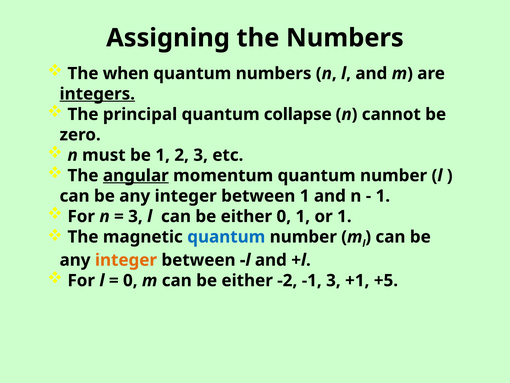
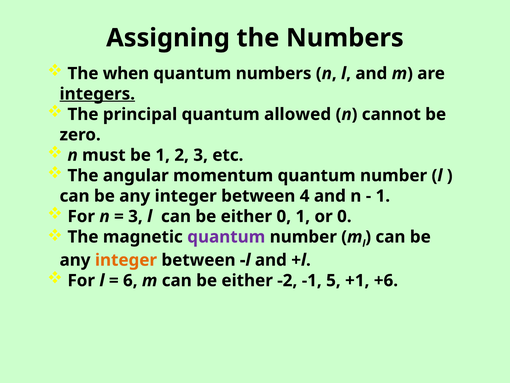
collapse: collapse -> allowed (298, 114)
angular underline: present -> none (136, 175)
between 1: 1 -> 4 (305, 196)
or 1: 1 -> 0 (344, 216)
quantum colour: blue -> purple (226, 237)
0: 0 -> 6 (130, 280)
-1 3: 3 -> 5 (333, 280)
+5: +5 -> +6 (386, 280)
